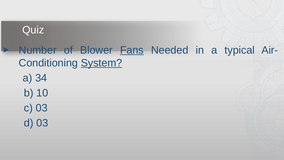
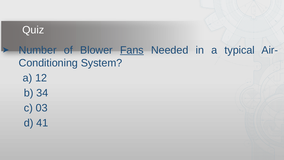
System underline: present -> none (102, 63)
34: 34 -> 12 (41, 78)
10: 10 -> 34 (42, 93)
d 03: 03 -> 41 (42, 123)
